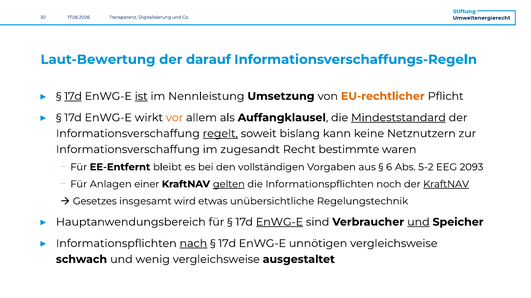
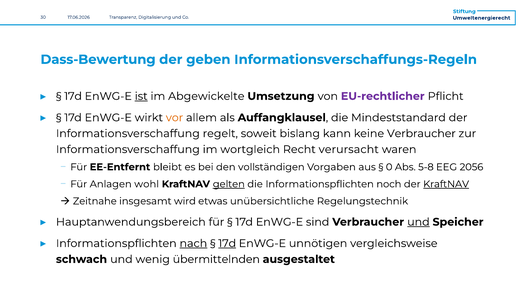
Laut-Bewertung: Laut-Bewertung -> Dass-Bewertung (98, 60)
darauf: darauf -> geben (208, 60)
17d underline: present -> none (73, 96)
Nennleistung: Nennleistung -> Abgewickelte (206, 96)
EU-rechtlicher colour: orange -> purple (383, 96)
Mindeststandard underline: present -> none (398, 118)
regelt underline: present -> none (220, 134)
keine Netznutzern: Netznutzern -> Verbraucher (421, 134)
zugesandt: zugesandt -> wortgleich (250, 150)
bestimmte: bestimmte -> verursacht (349, 150)
6: 6 -> 0 (389, 167)
5-2: 5-2 -> 5-8 (426, 167)
2093: 2093 -> 2056 (471, 167)
einer: einer -> wohl (147, 185)
Gesetzes: Gesetzes -> Zeitnahe (95, 202)
EnWG-E underline: present -> none (279, 222)
17d underline: none -> present (227, 244)
wenig vergleichsweise: vergleichsweise -> übermittelnden (216, 260)
